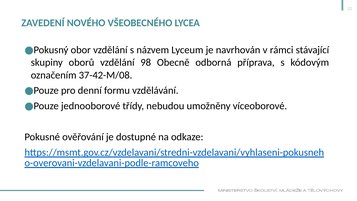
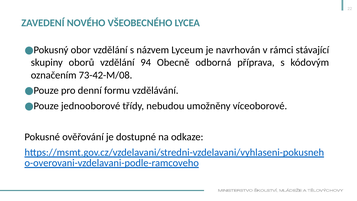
98: 98 -> 94 (146, 62)
37-42-M/08: 37-42-M/08 -> 73-42-M/08 (106, 75)
